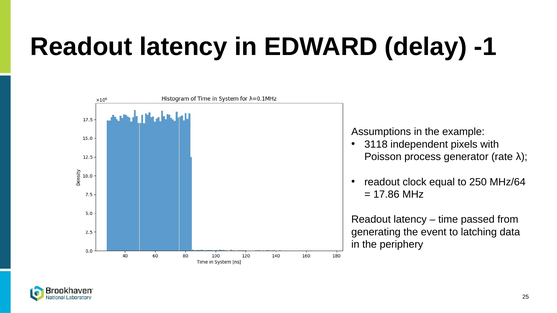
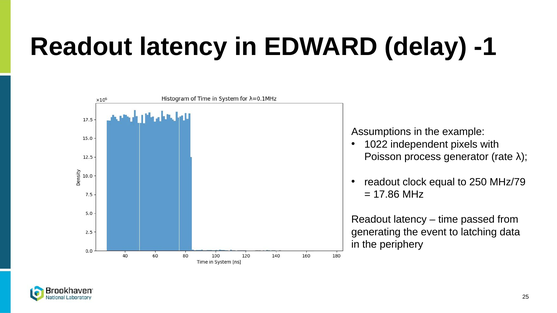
3118: 3118 -> 1022 (376, 144)
MHz/64: MHz/64 -> MHz/79 (508, 182)
